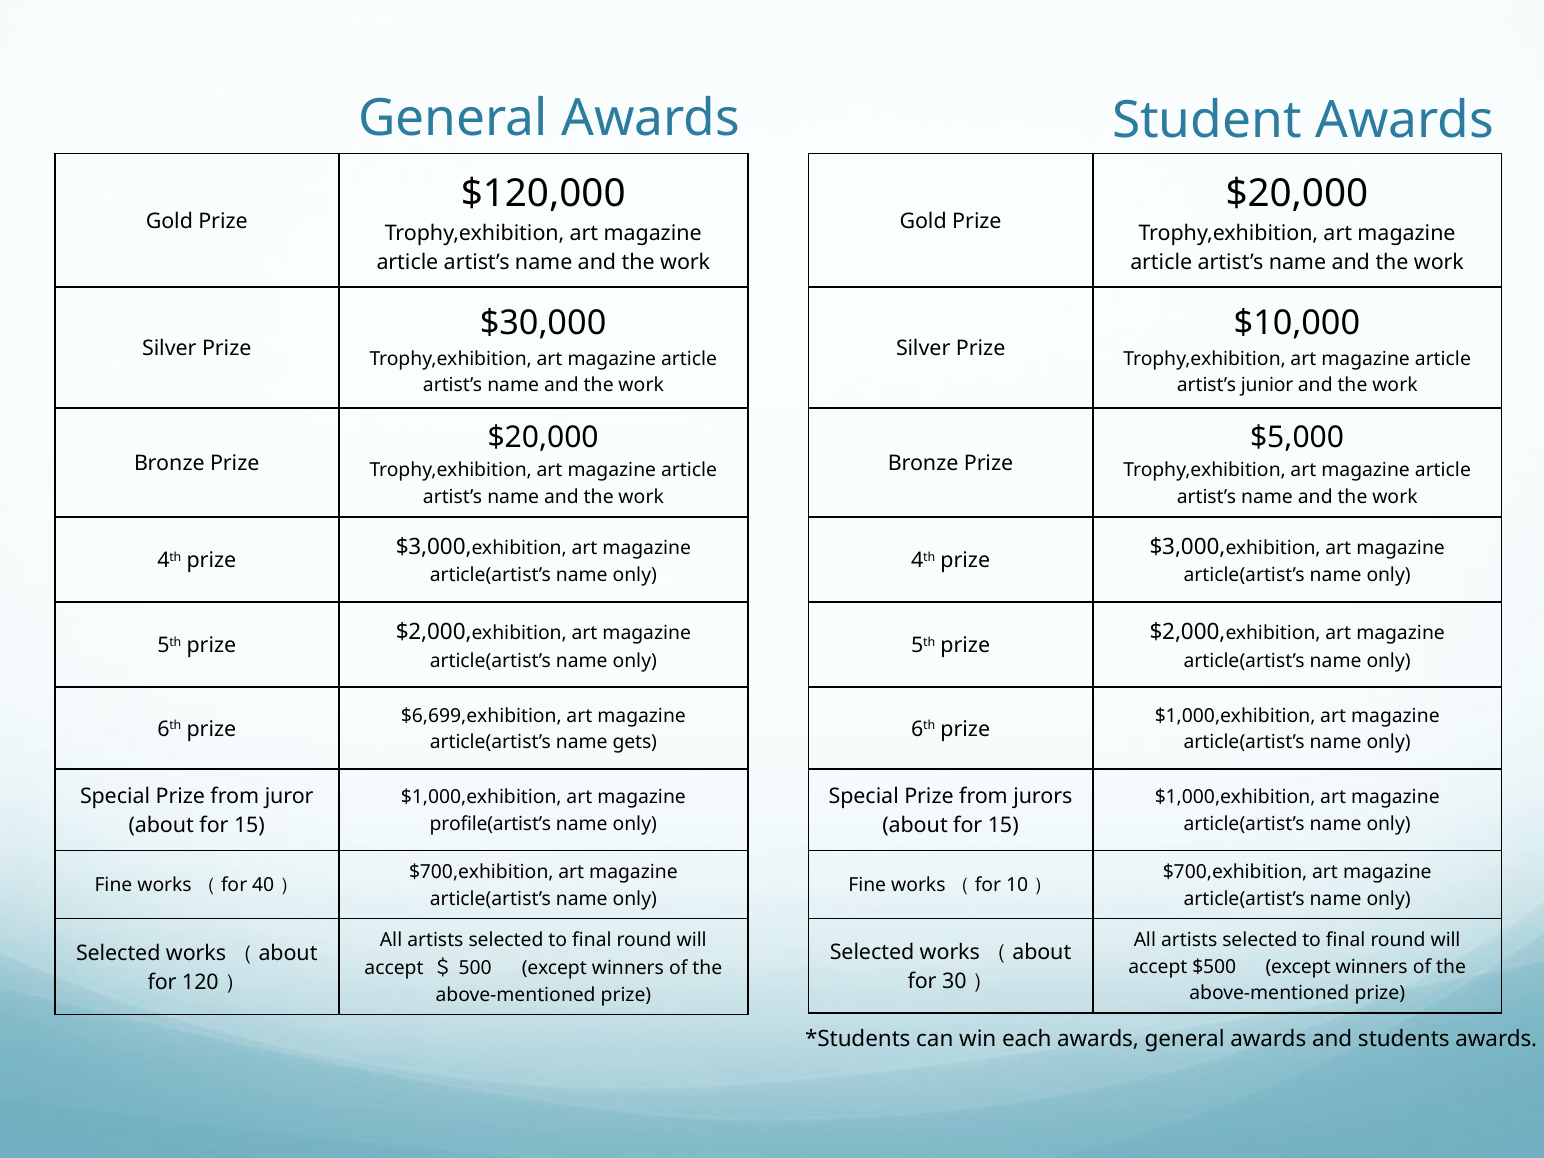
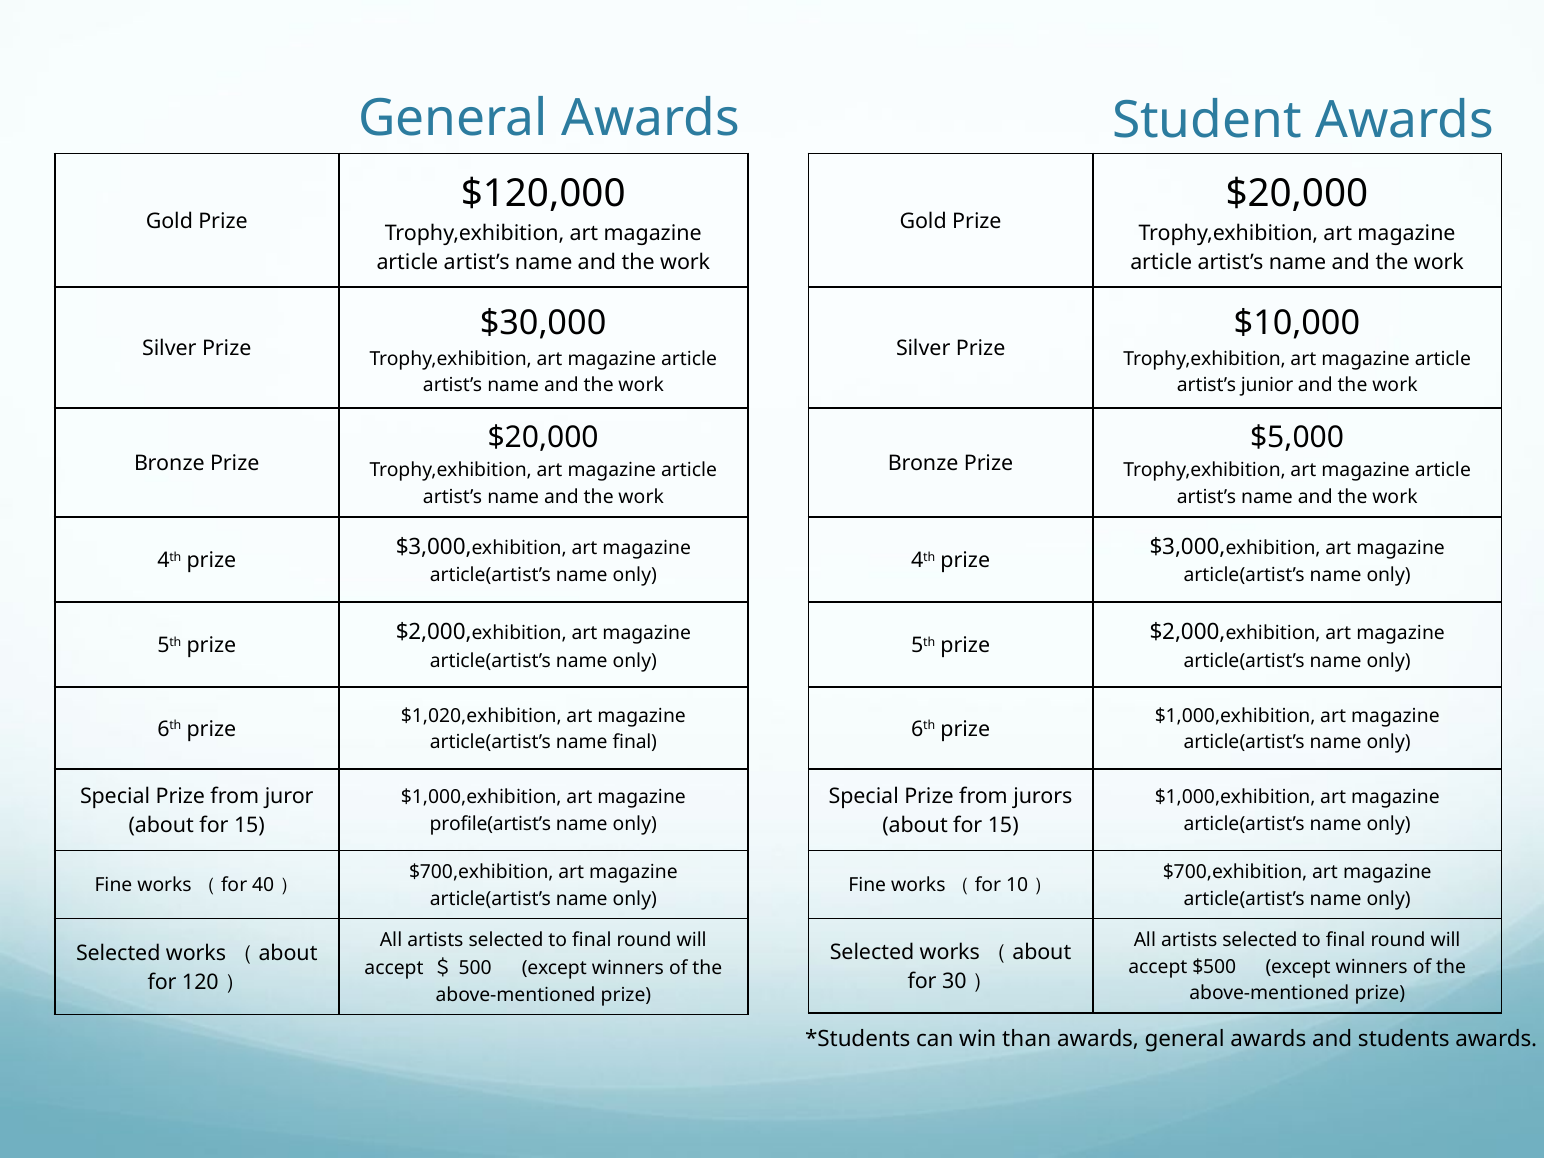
$6,699,exhibition: $6,699,exhibition -> $1,020,exhibition (481, 716)
name gets: gets -> final (635, 742)
each: each -> than (1027, 1039)
